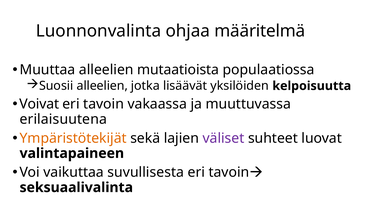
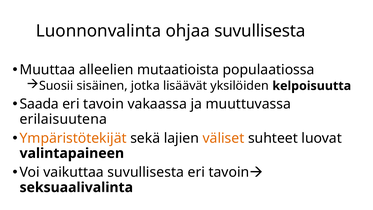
ohjaa määritelmä: määritelmä -> suvullisesta (260, 31)
Suosii alleelien: alleelien -> sisäinen (102, 86)
Voivat: Voivat -> Saada (39, 104)
väliset colour: purple -> orange (223, 138)
